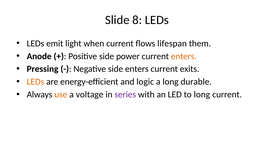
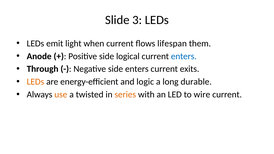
8: 8 -> 3 (137, 20)
power: power -> logical (128, 56)
enters colour: orange -> blue (184, 56)
Pressing: Pressing -> Through (43, 69)
voltage: voltage -> twisted (90, 95)
series colour: purple -> orange (125, 95)
to long: long -> wire (202, 95)
